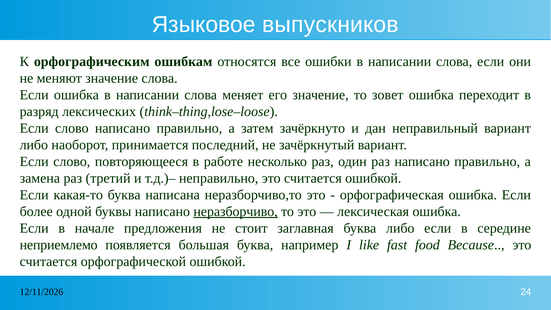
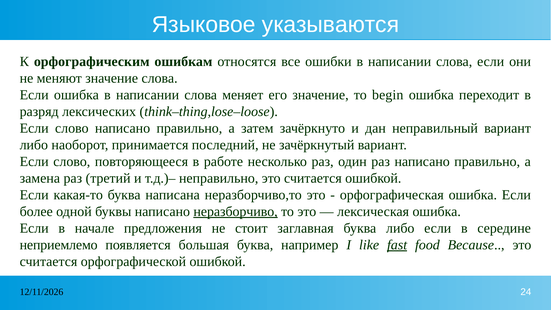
выпускников: выпускников -> указываются (331, 24)
зовет: зовет -> begin (388, 95)
fast underline: none -> present (397, 245)
